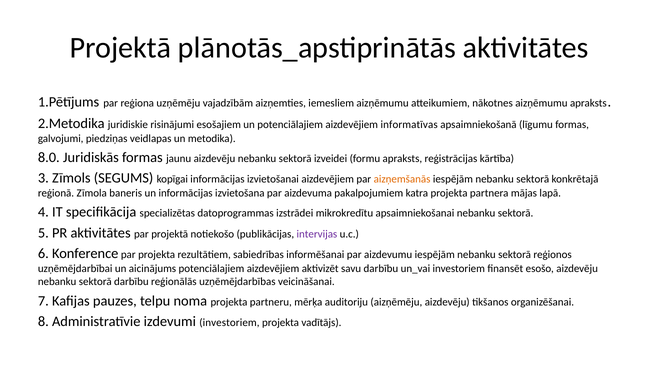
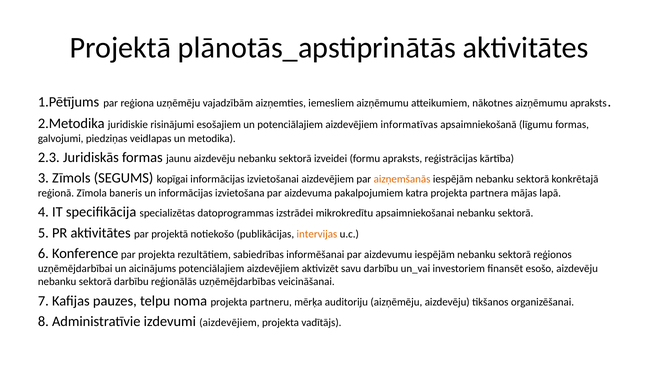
8.0: 8.0 -> 2.3 (49, 157)
intervijas colour: purple -> orange (317, 234)
izdevumi investoriem: investoriem -> aizdevējiem (229, 322)
